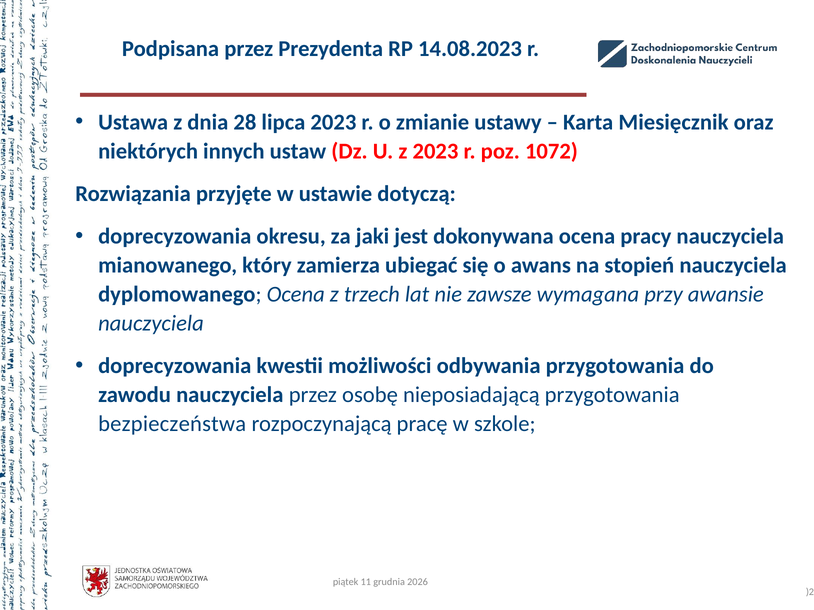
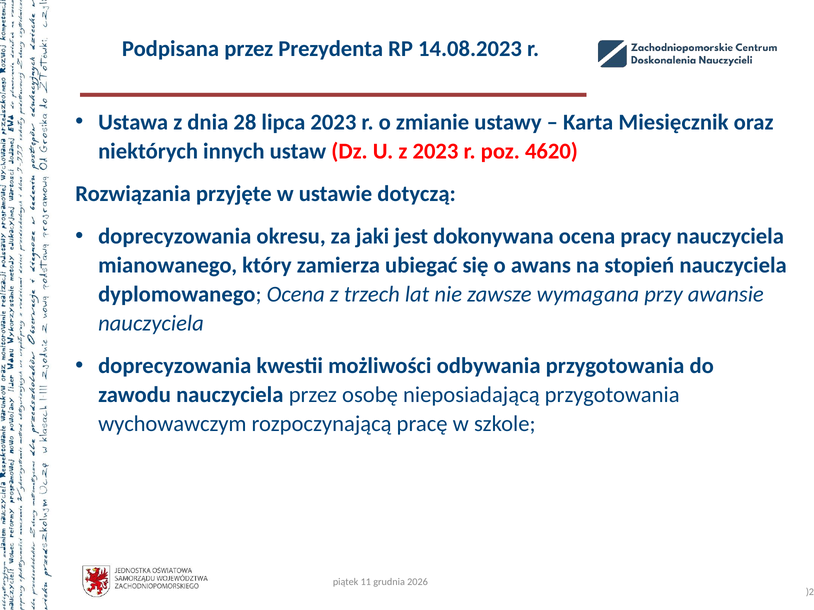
1072: 1072 -> 4620 (551, 151)
bezpieczeństwa: bezpieczeństwa -> wychowawczym (172, 424)
